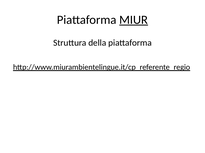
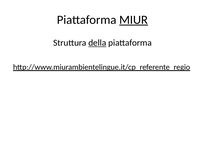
della underline: none -> present (97, 43)
